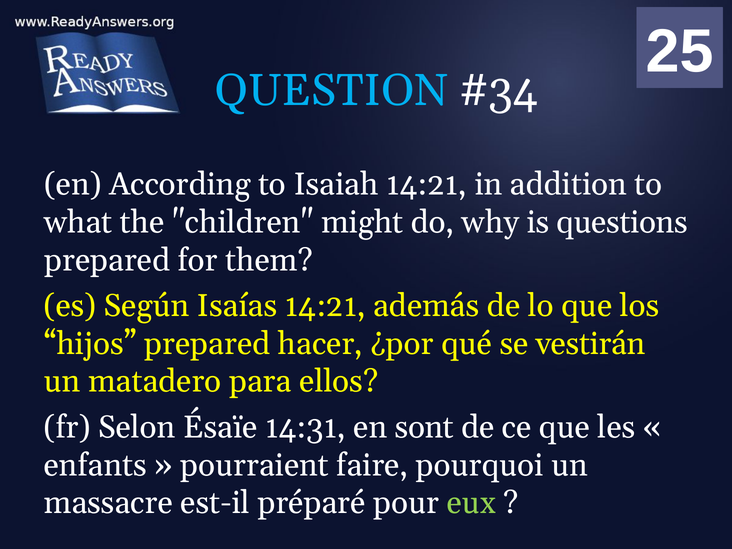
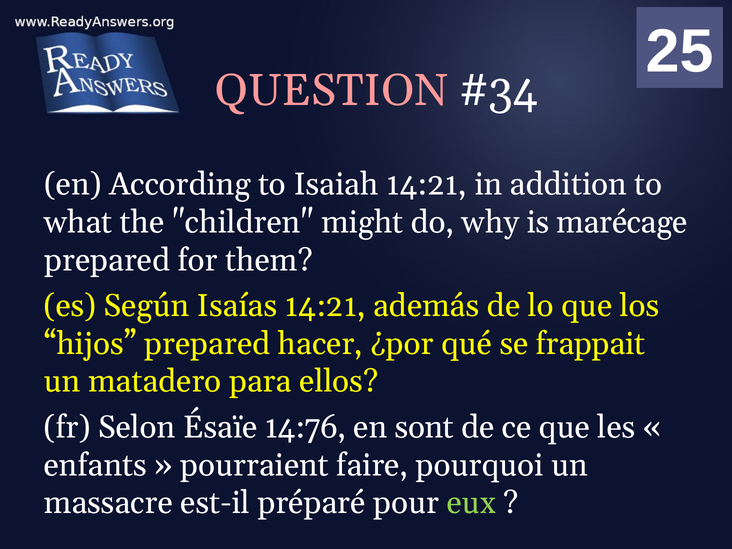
QUESTION colour: light blue -> pink (332, 90)
questions: questions -> marécage (622, 222)
vestirán: vestirán -> frappait (590, 344)
14:31: 14:31 -> 14:76 (306, 427)
